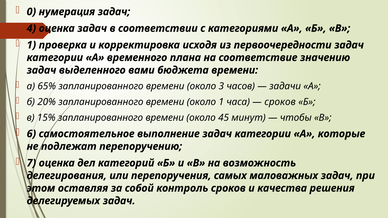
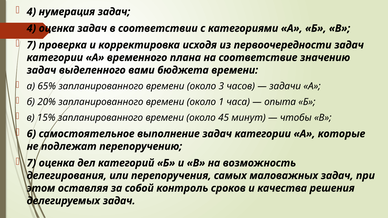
0: 0 -> 4 (31, 12)
1: 1 -> 7 (31, 45)
сроков: сроков -> опыта (280, 102)
